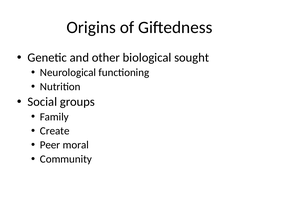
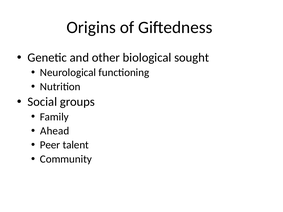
Create: Create -> Ahead (55, 131)
moral: moral -> talent (76, 145)
